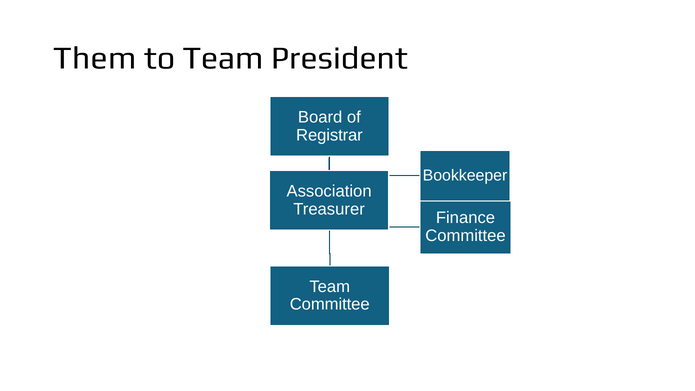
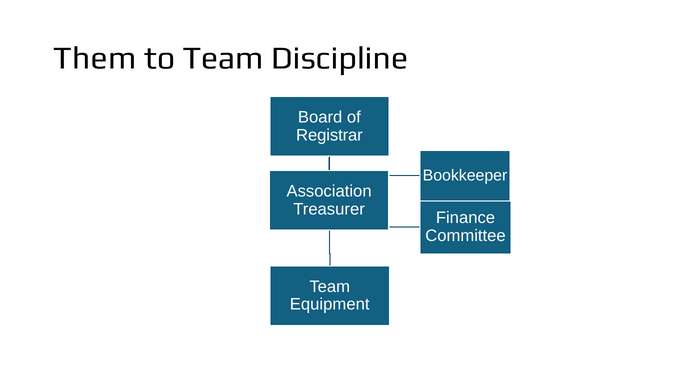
President: President -> Discipline (340, 58)
Committee: Committee -> Equipment (330, 304)
